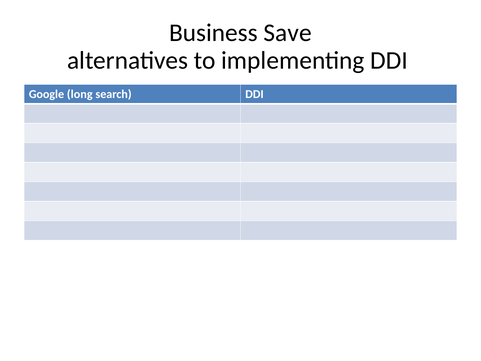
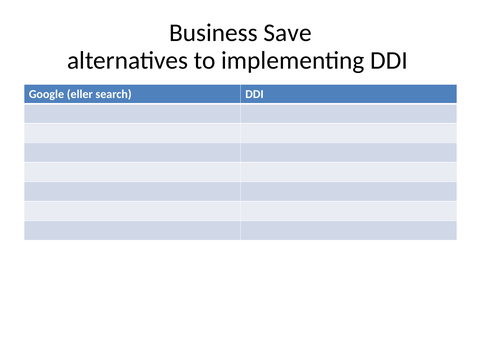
long: long -> eller (80, 94)
